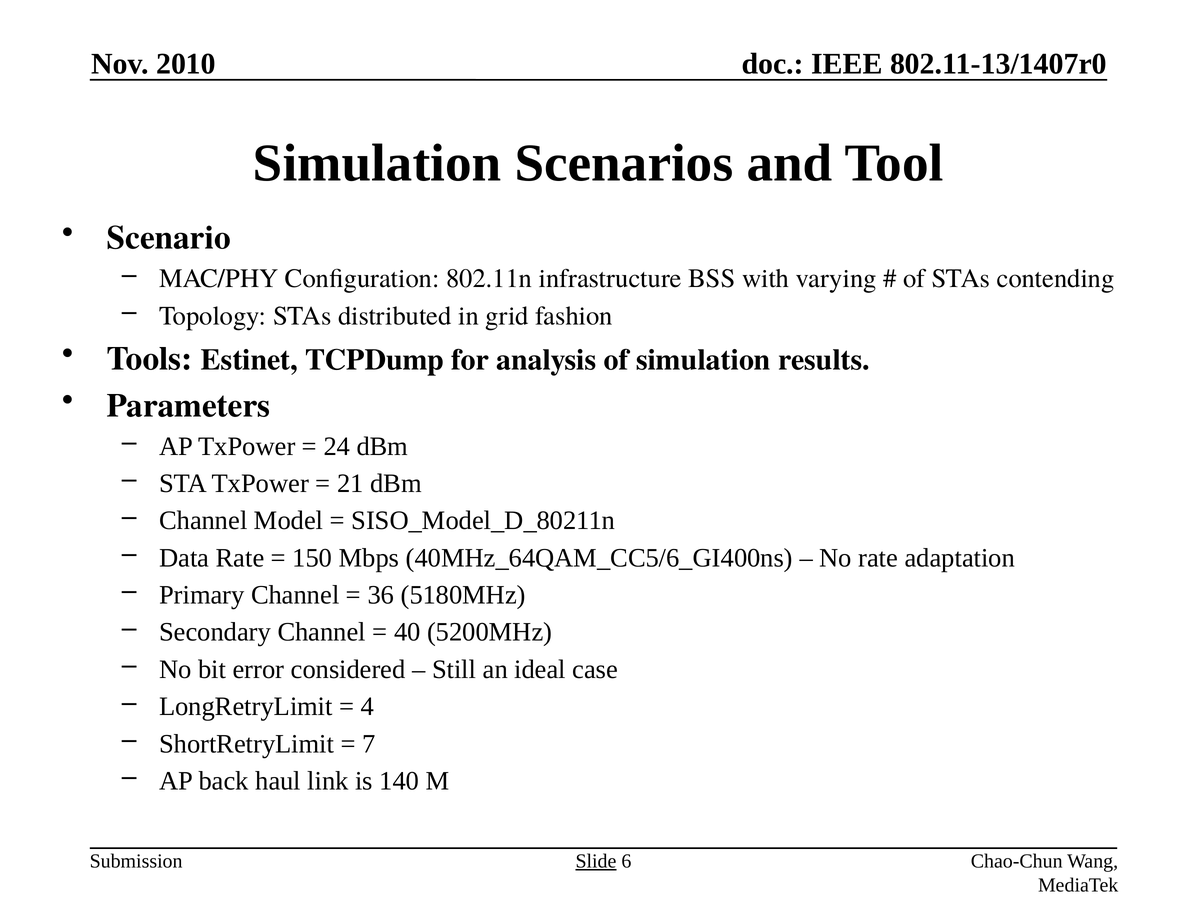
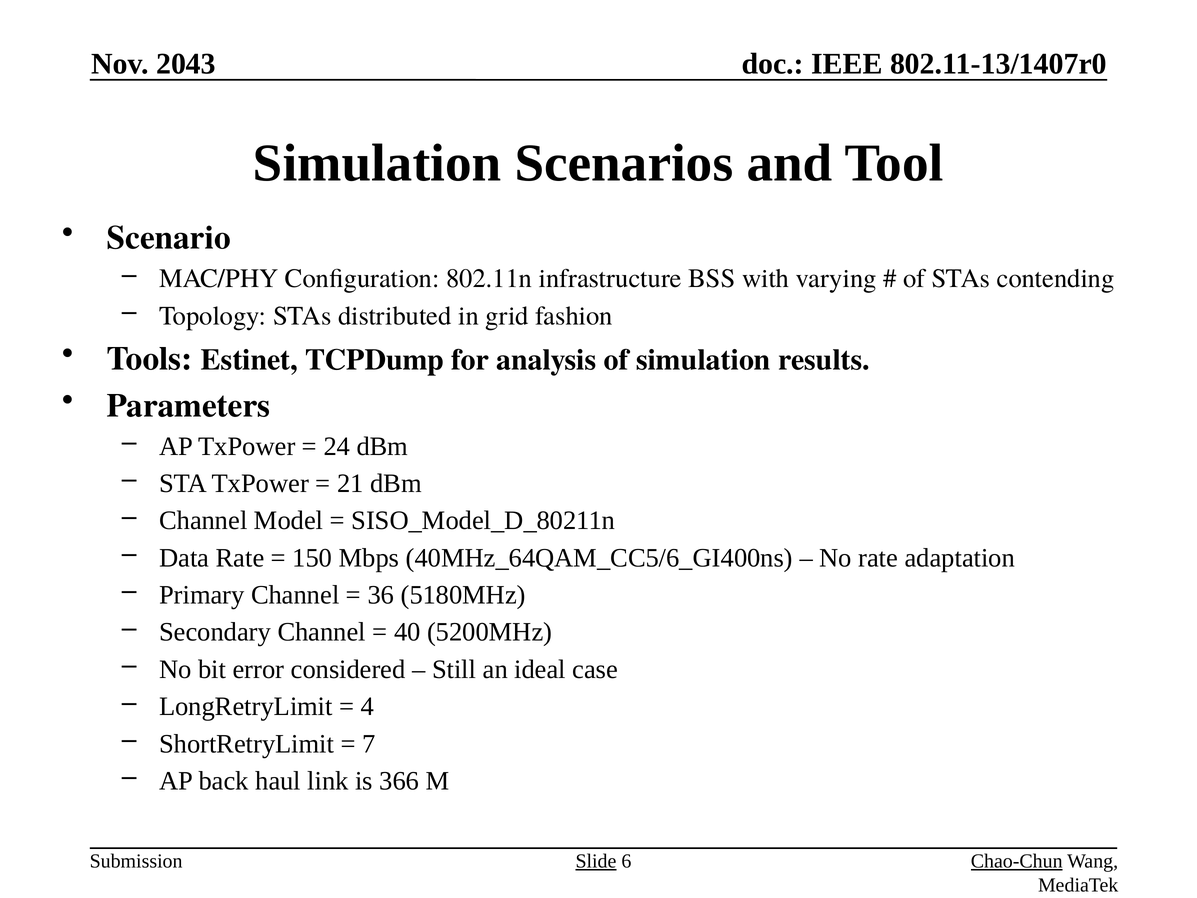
2010: 2010 -> 2043 (186, 64)
140: 140 -> 366 (399, 781)
Chao-Chun underline: none -> present (1017, 861)
